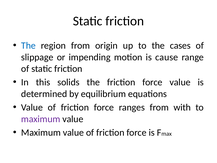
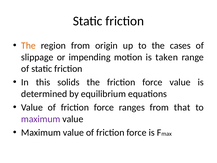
The colour: blue -> orange (28, 46)
cause: cause -> taken (167, 57)
with: with -> that (182, 107)
